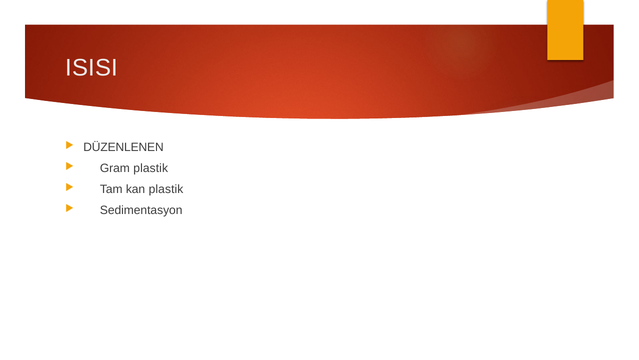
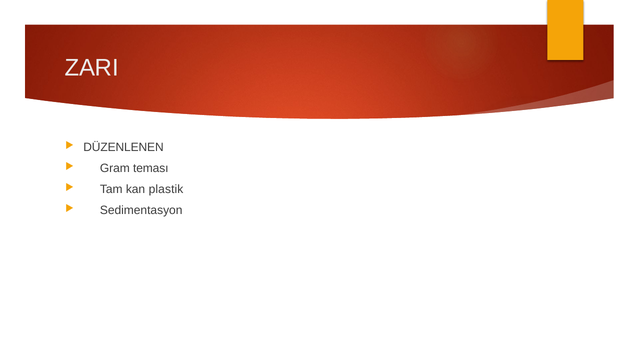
ISISI: ISISI -> ZARI (92, 68)
Gram plastik: plastik -> teması (151, 168)
